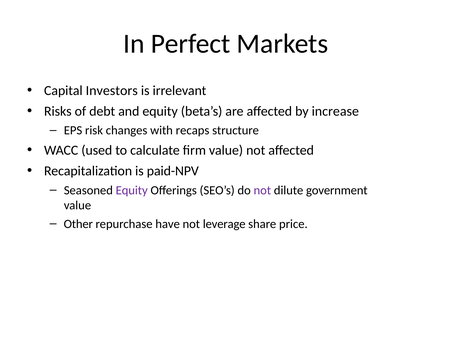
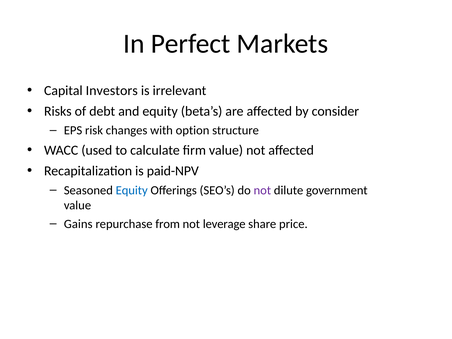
increase: increase -> consider (335, 111)
recaps: recaps -> option (193, 130)
Equity colour: purple -> blue (132, 190)
Other: Other -> Gains (78, 224)
have: have -> from (168, 224)
